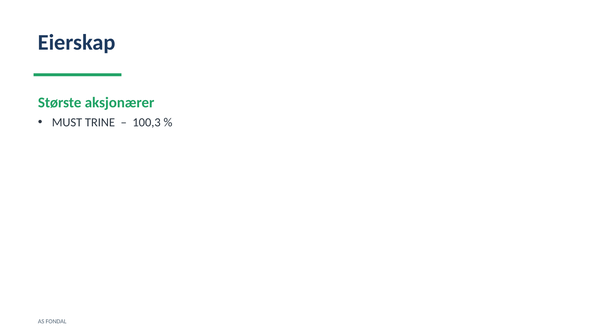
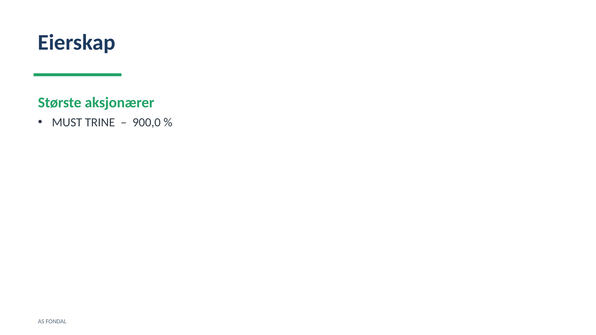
100,3: 100,3 -> 900,0 (147, 123)
